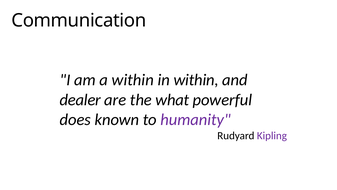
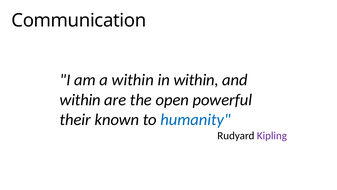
dealer: dealer -> within (80, 100)
what: what -> open (172, 100)
does: does -> their (75, 119)
humanity colour: purple -> blue (196, 119)
